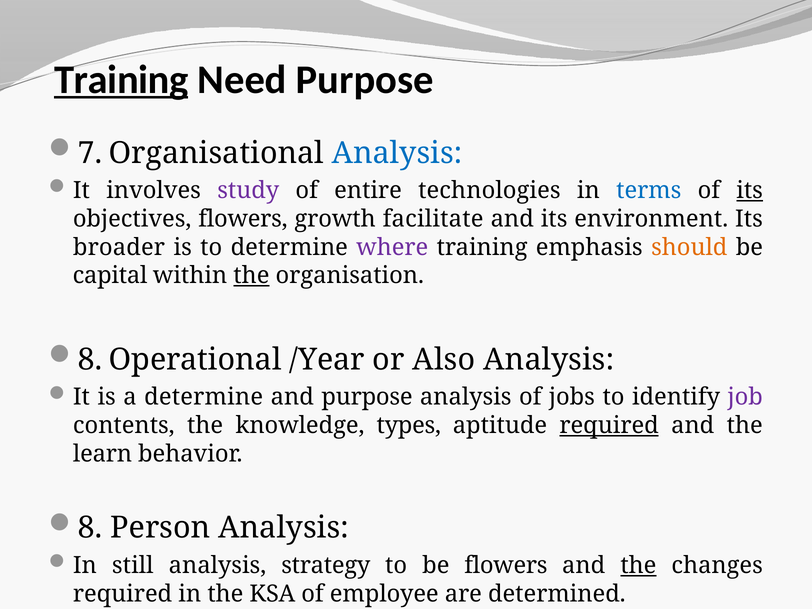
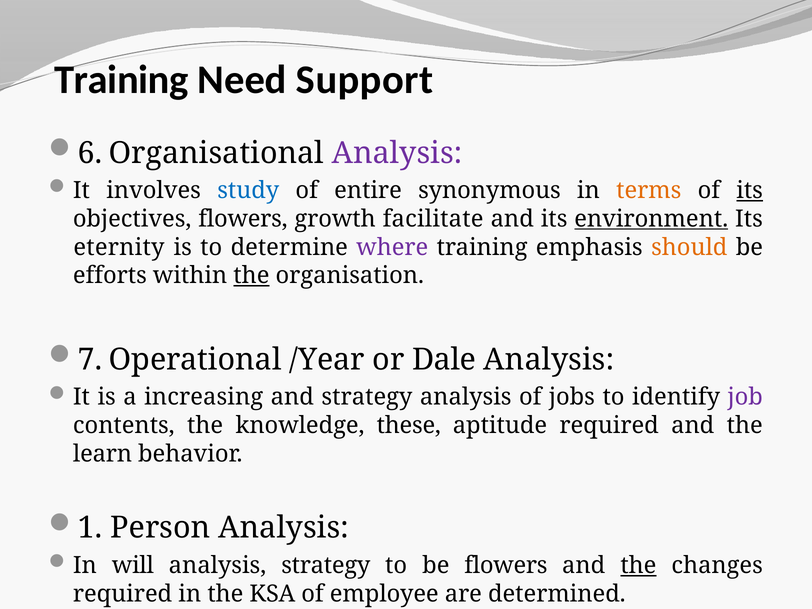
Training underline: present -> none (121, 80)
Need Purpose: Purpose -> Support (365, 80)
7: 7 -> 6 (90, 153)
Analysis colour: blue -> purple (397, 153)
study colour: purple -> blue (248, 190)
technologies: technologies -> synonymous (489, 190)
terms colour: blue -> orange (649, 190)
environment underline: none -> present (651, 219)
broader: broader -> eternity (119, 247)
capital: capital -> efforts (110, 276)
8: 8 -> 7 (90, 360)
Also: Also -> Dale (444, 360)
a determine: determine -> increasing (204, 397)
and purpose: purpose -> strategy (367, 397)
types: types -> these (409, 426)
required underline: present -> none (609, 426)
8: 8 -> 1 (90, 528)
still: still -> will (133, 565)
